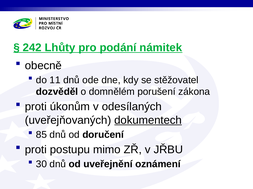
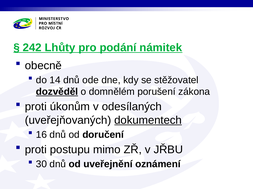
11: 11 -> 14 (55, 80)
dozvěděl underline: none -> present (57, 92)
85: 85 -> 16 (41, 135)
